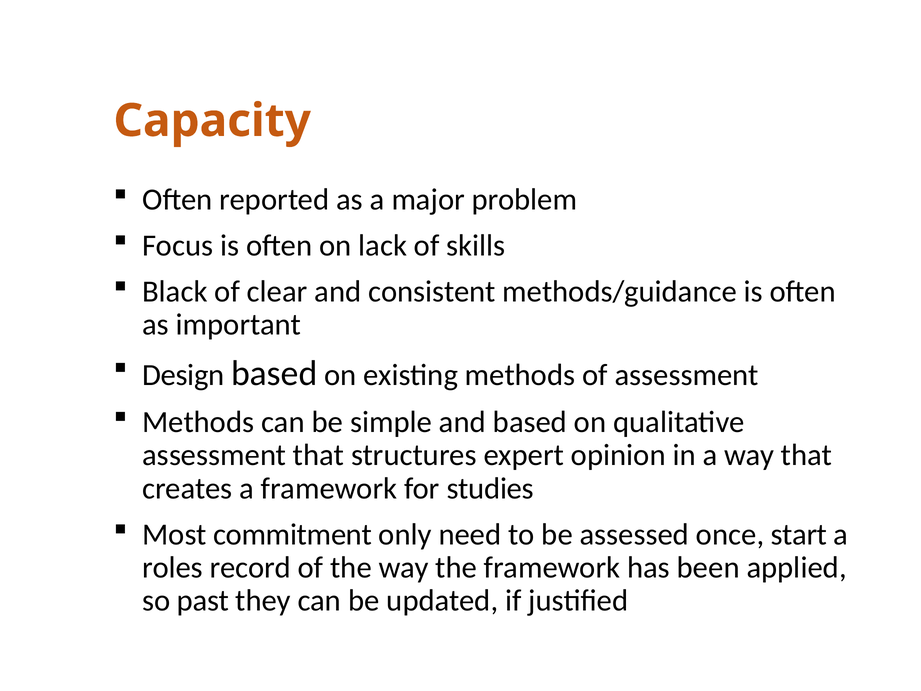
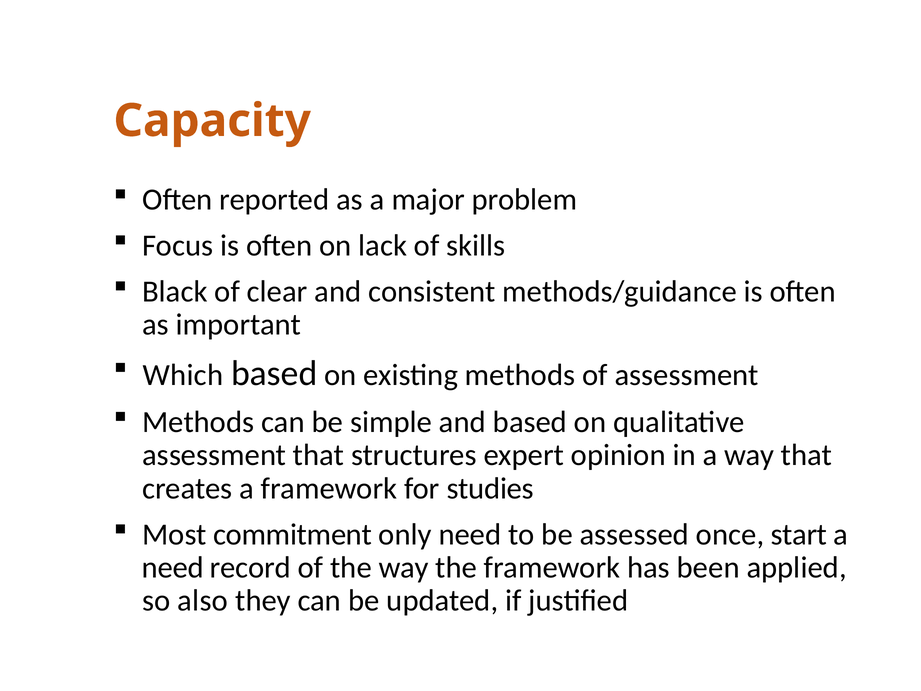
Design: Design -> Which (183, 375)
roles: roles -> need (173, 567)
past: past -> also (203, 601)
